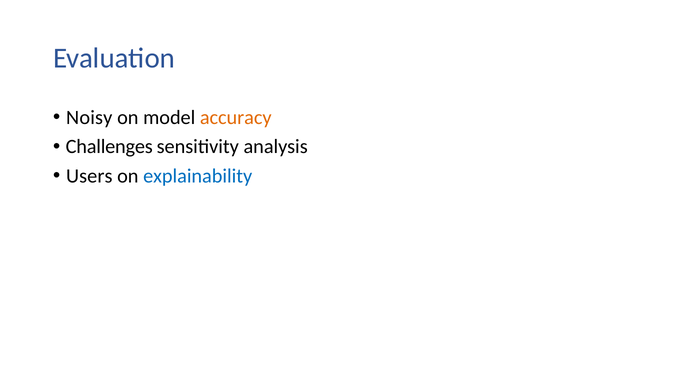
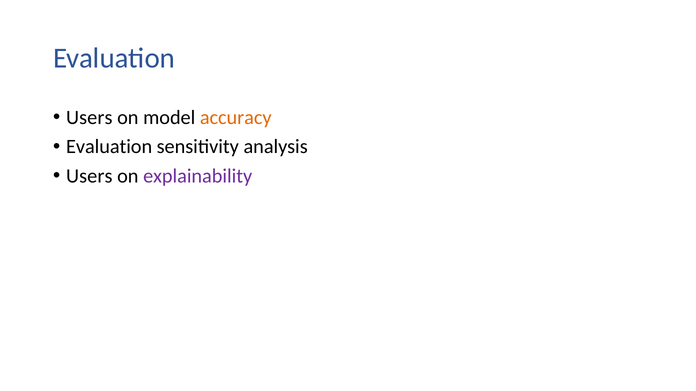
Noisy: Noisy -> Users (89, 118)
Challenges: Challenges -> Evaluation (109, 147)
explainability colour: blue -> purple (198, 176)
